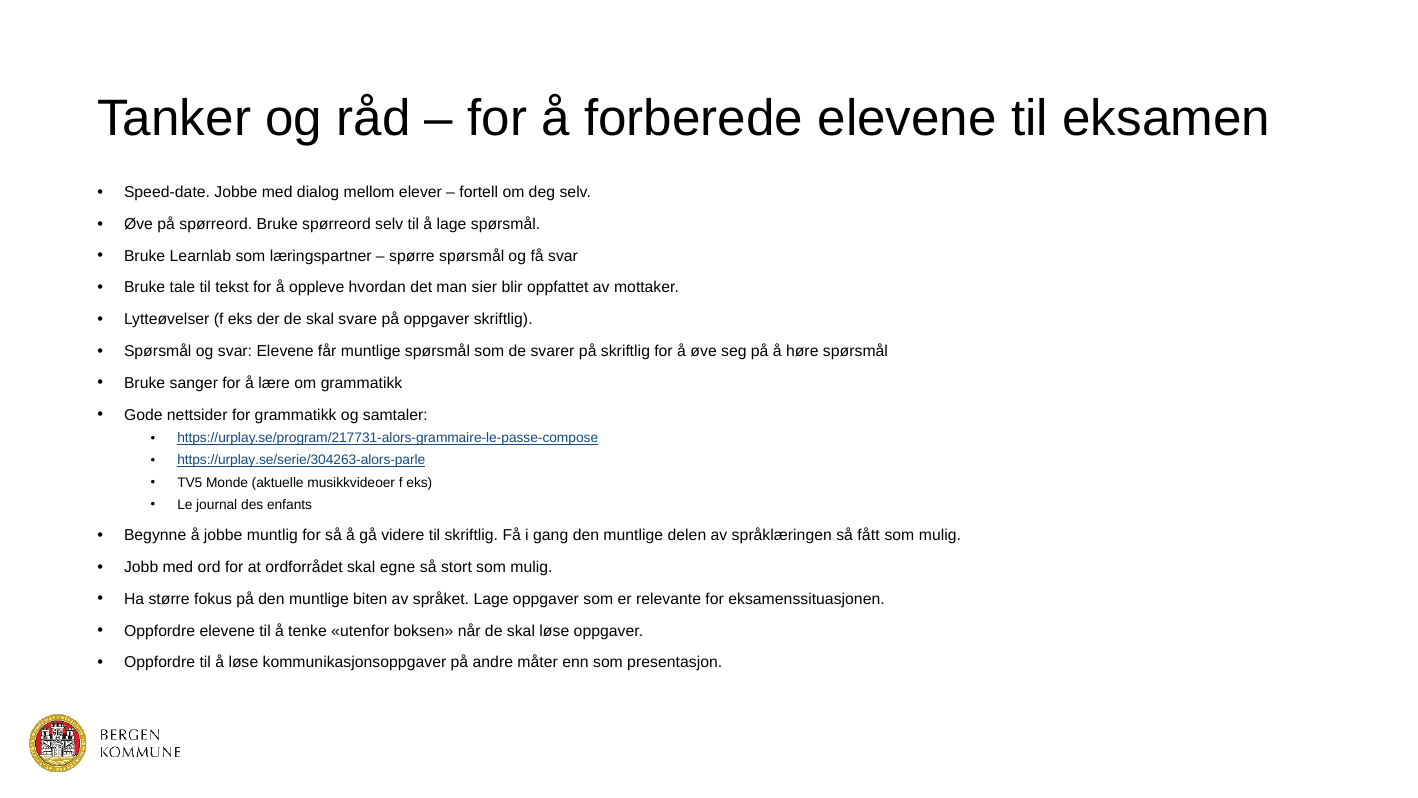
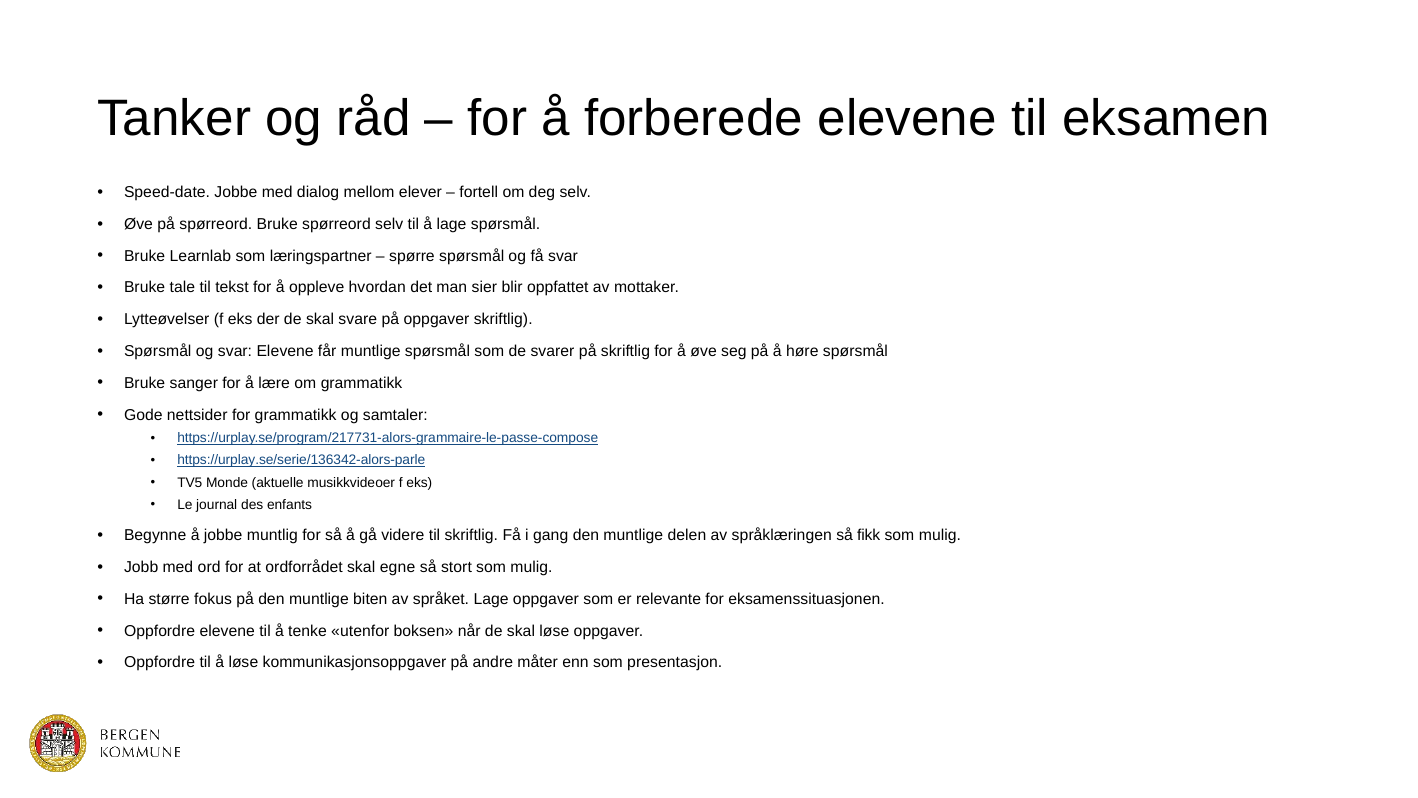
https://urplay.se/serie/304263-alors-parle: https://urplay.se/serie/304263-alors-parle -> https://urplay.se/serie/136342-alors-parle (301, 460)
fått: fått -> fikk (869, 535)
